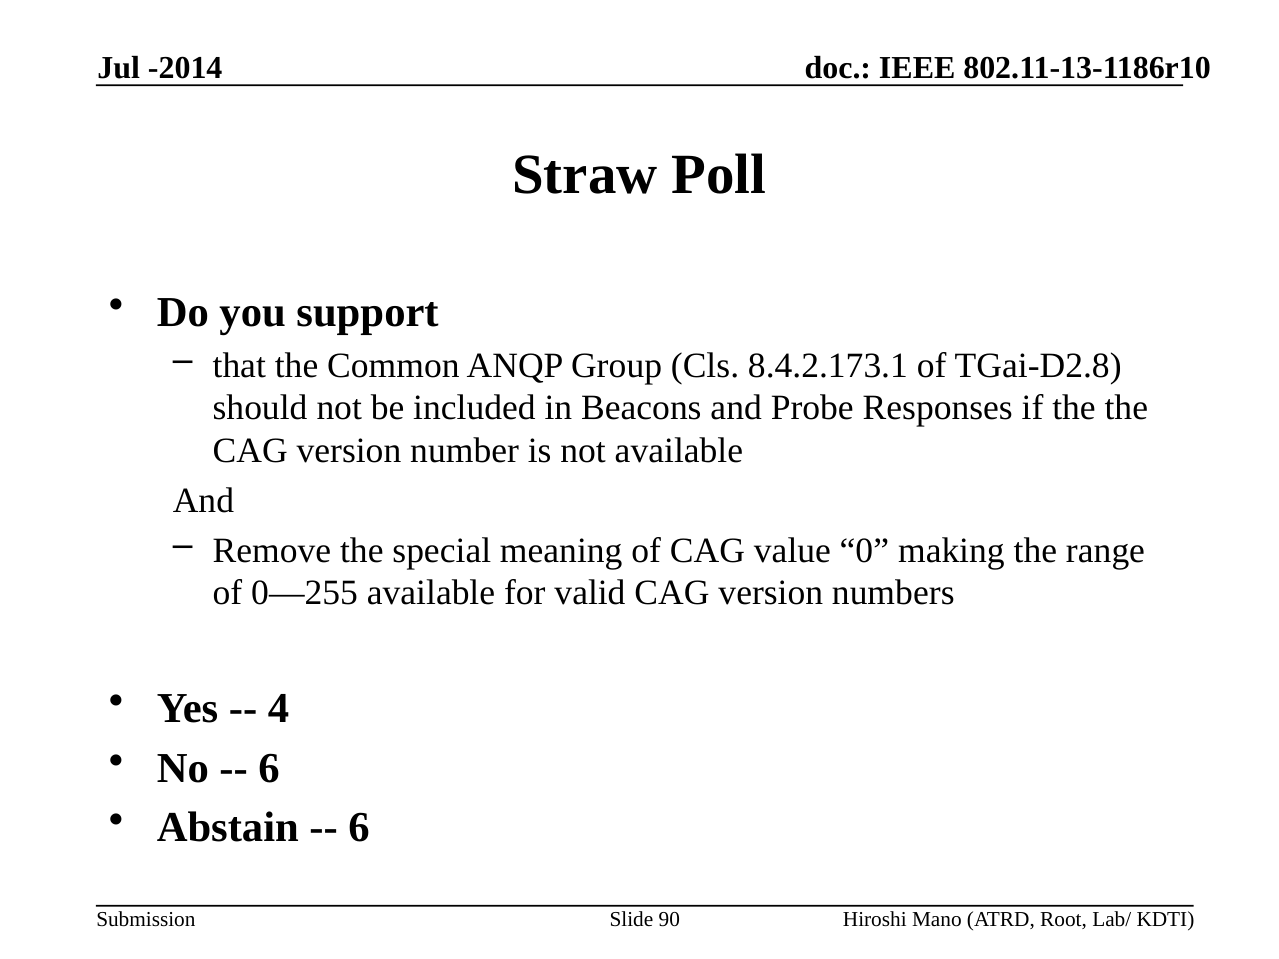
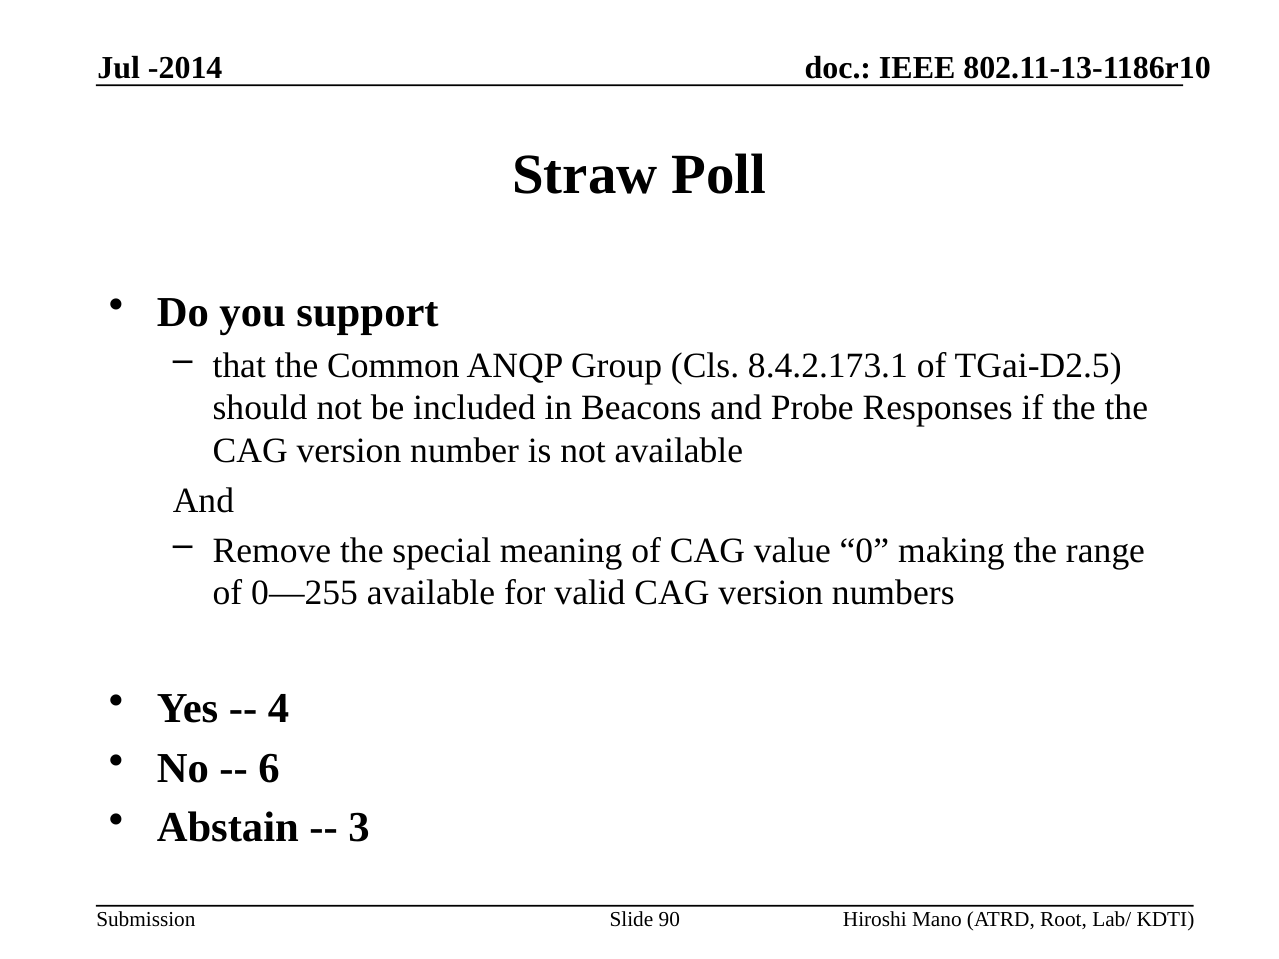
TGai-D2.8: TGai-D2.8 -> TGai-D2.5 (1038, 366)
6: 6 -> 3 (359, 828)
